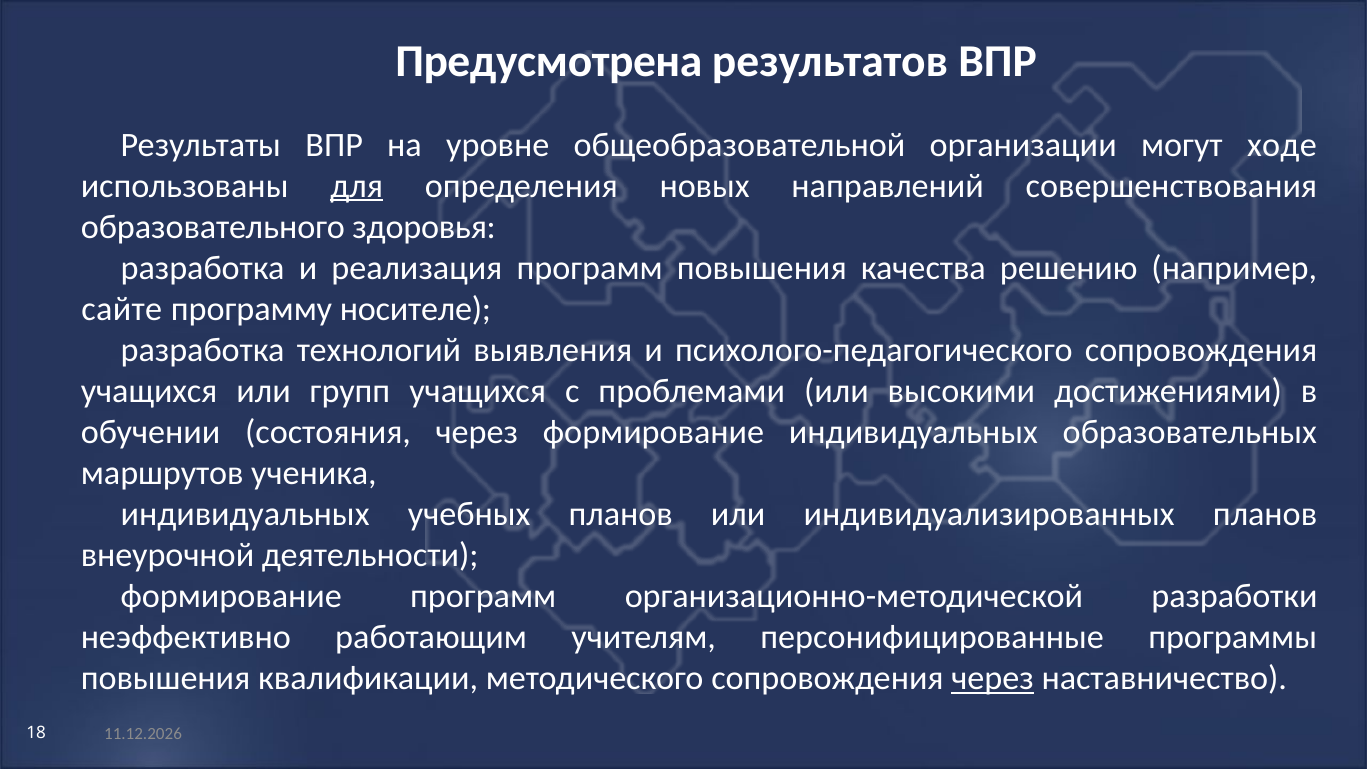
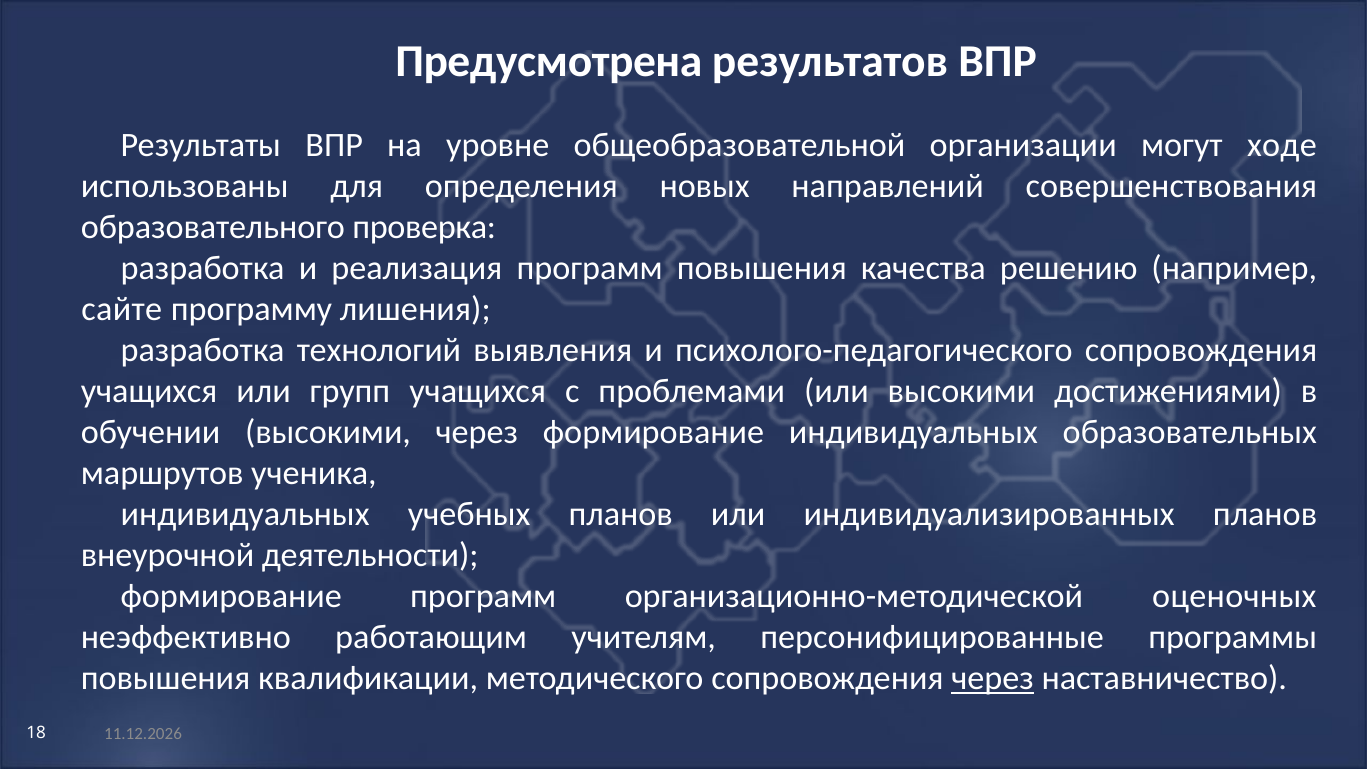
для underline: present -> none (357, 186)
здоровья: здоровья -> проверка (424, 227)
носителе: носителе -> лишения (415, 309)
обучении состояния: состояния -> высокими (328, 432)
разработки: разработки -> оценочных (1234, 596)
